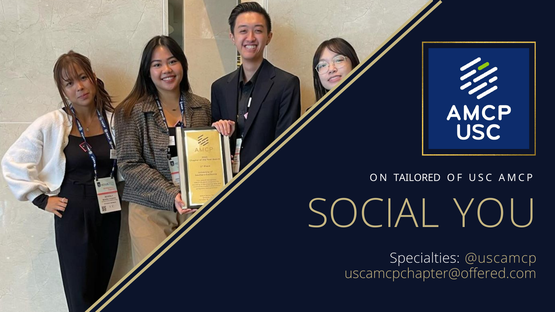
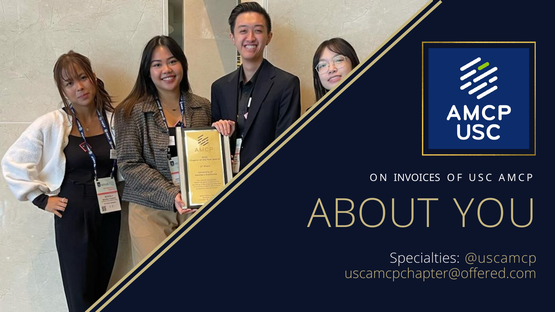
TAILORED: TAILORED -> INVOICES (417, 178)
SOCIAL: SOCIAL -> ABOUT (373, 214)
